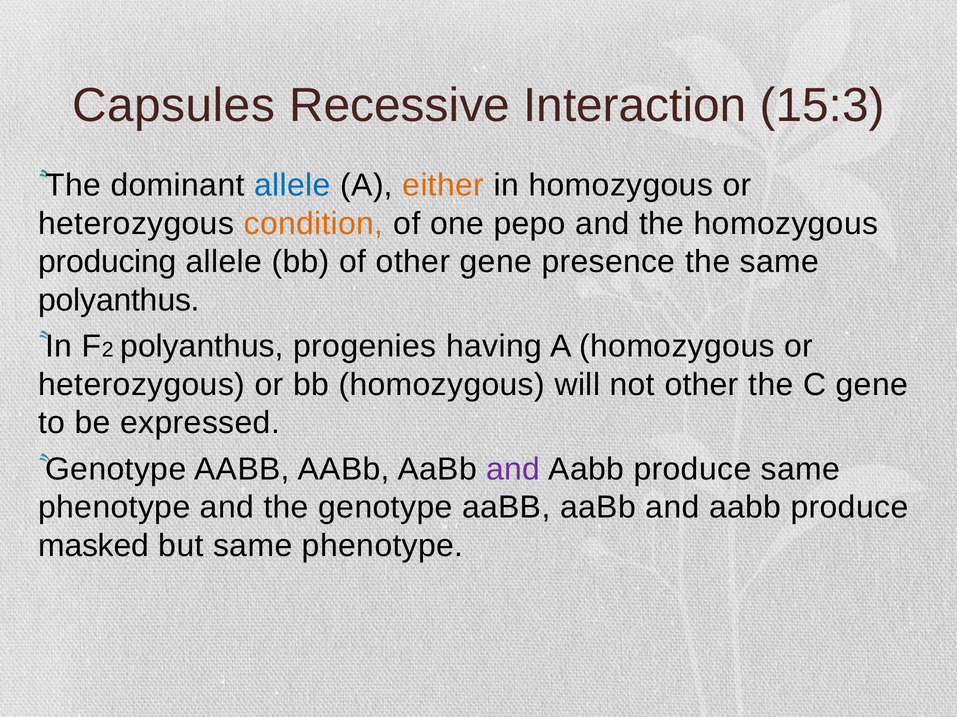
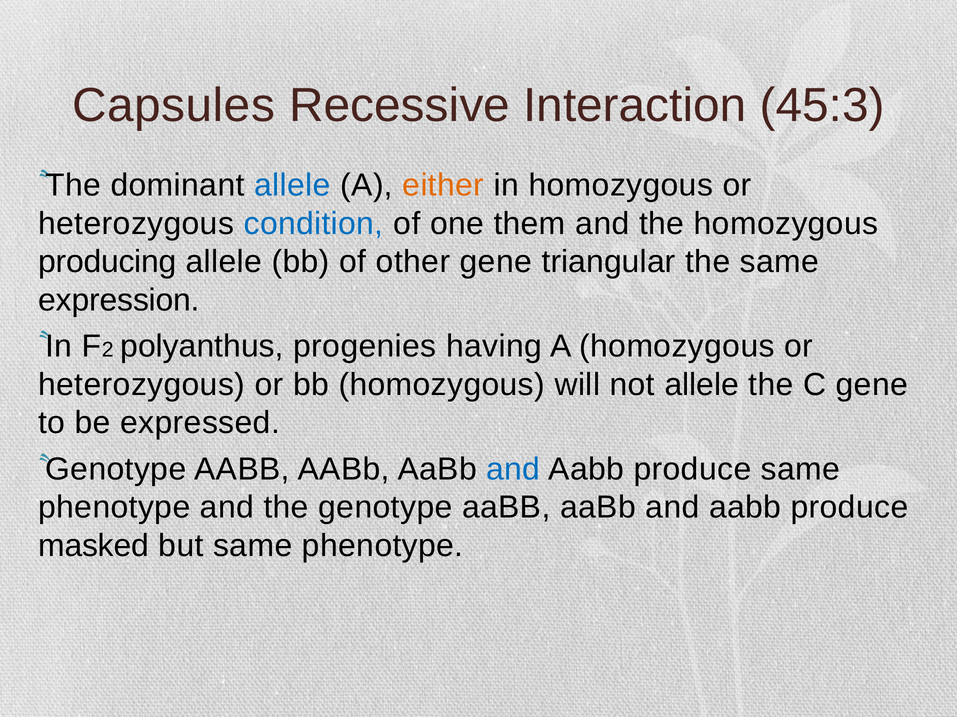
15:3: 15:3 -> 45:3 (822, 105)
condition colour: orange -> blue (314, 224)
pepo: pepo -> them (530, 224)
presence: presence -> triangular (609, 262)
polyanthus: polyanthus -> expression (119, 300)
not other: other -> allele (702, 385)
and colour: purple -> blue (513, 470)
